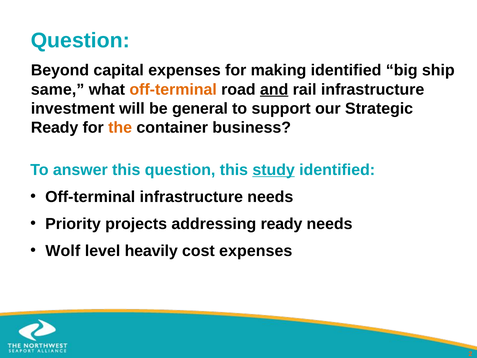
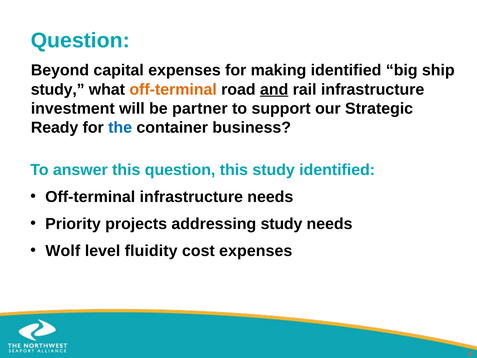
same: same -> study (58, 89)
general: general -> partner (200, 108)
the colour: orange -> blue (120, 128)
study underline: present -> none (274, 170)
addressing ready: ready -> study (281, 224)
heavily: heavily -> fluidity (151, 251)
